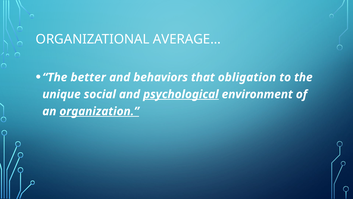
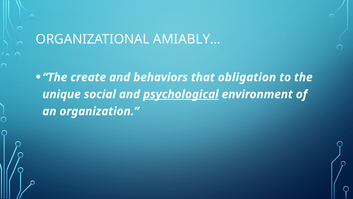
AVERAGE…: AVERAGE… -> AMIABLY… (187, 39)
better: better -> create (88, 77)
organization underline: present -> none (99, 111)
